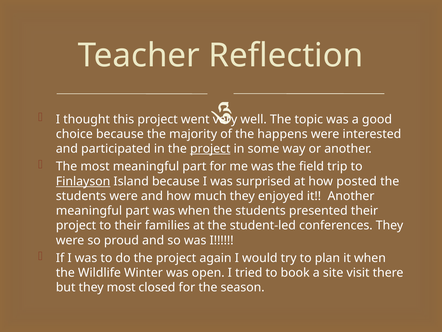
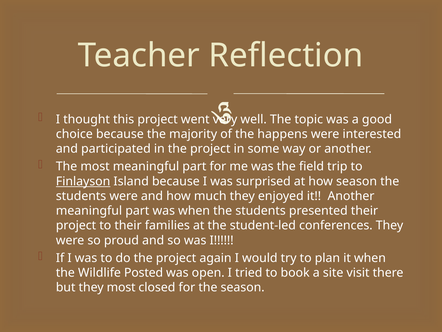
project underline: present -> none (210, 149)
how posted: posted -> season (357, 181)
Winter: Winter -> Posted (144, 272)
